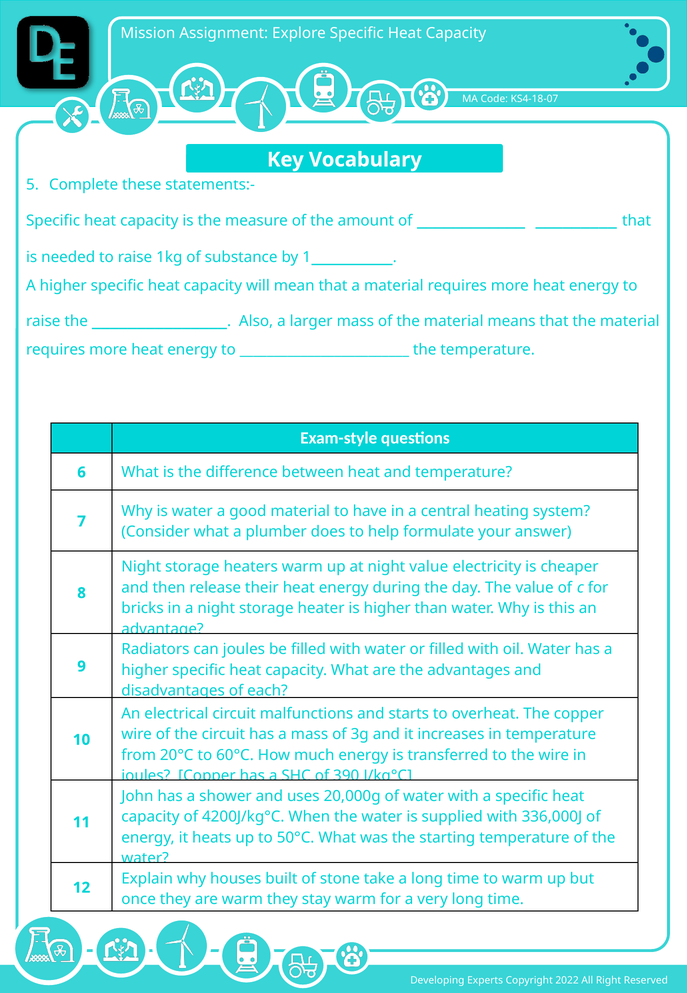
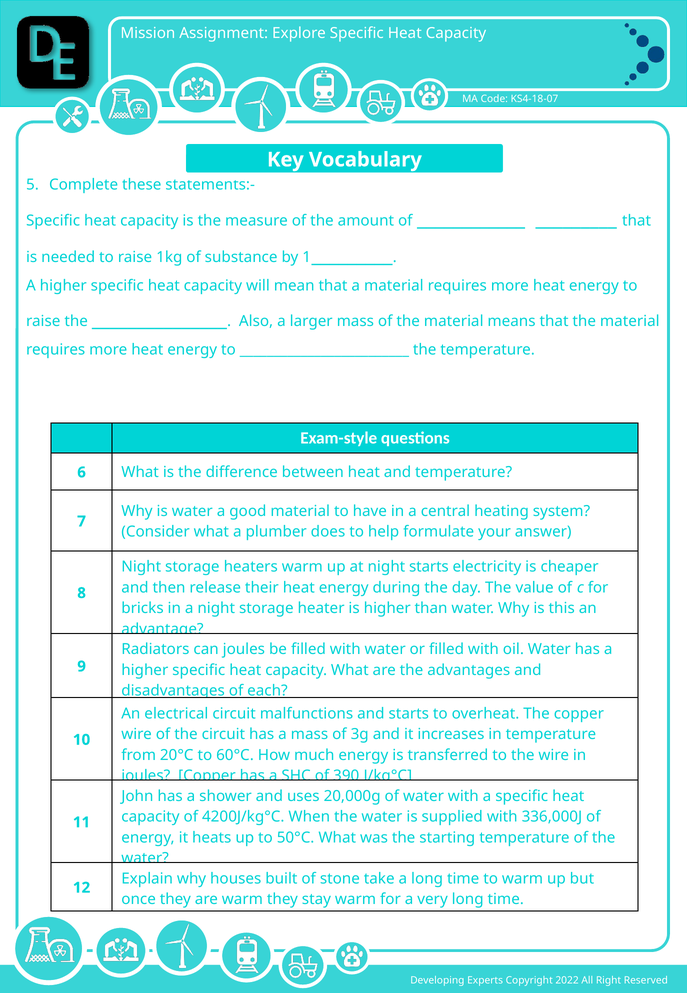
night value: value -> starts (429, 566)
